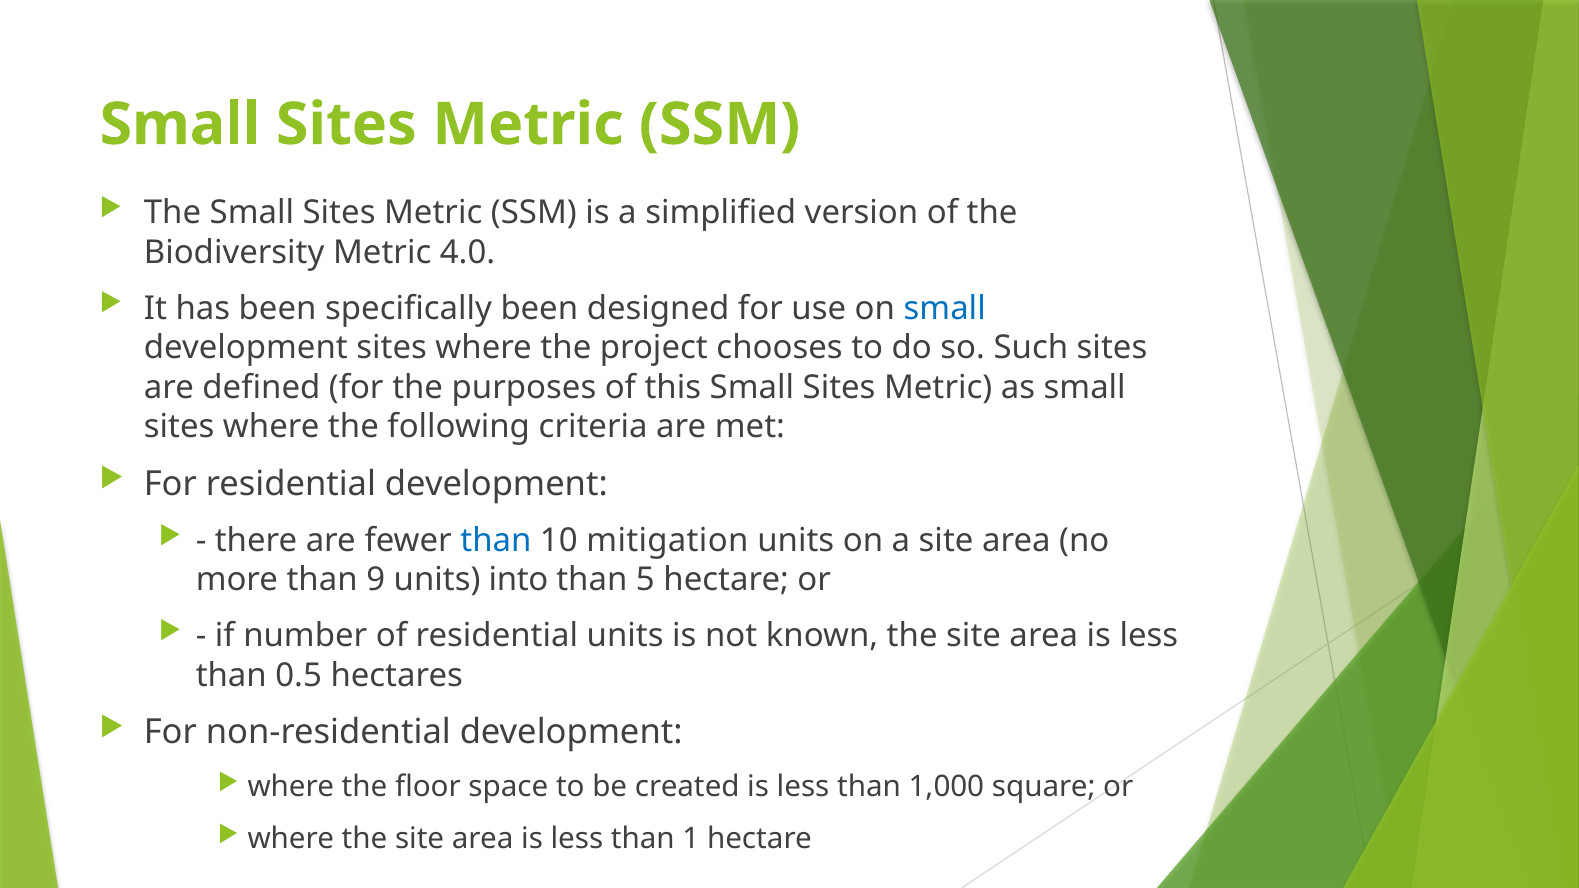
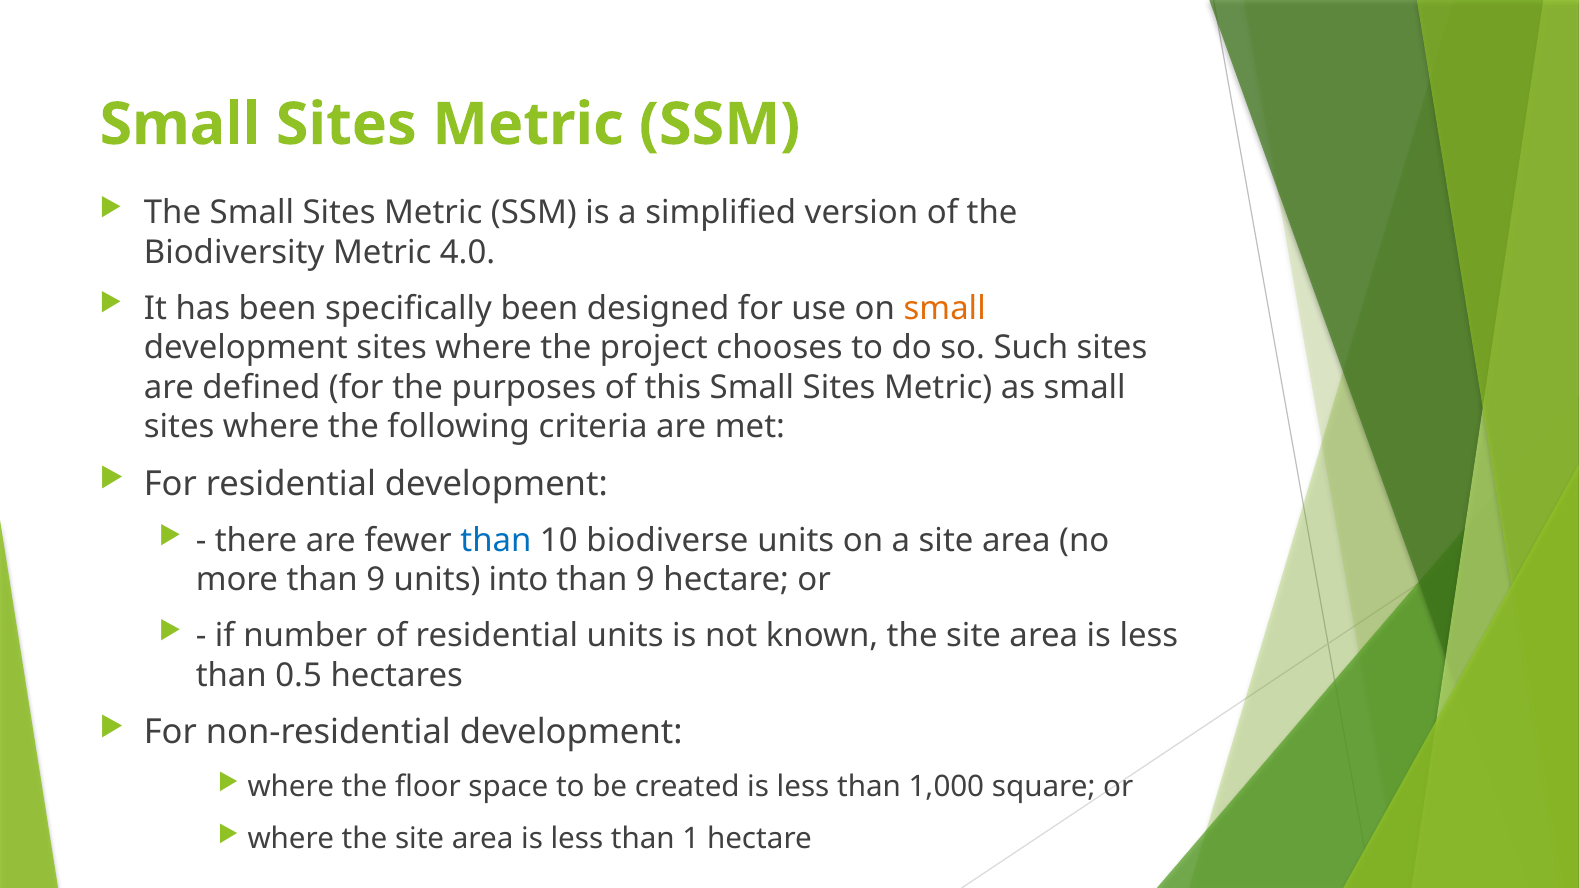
small colour: blue -> orange (945, 308)
mitigation: mitigation -> biodiverse (667, 541)
5: 5 -> 9 (645, 580)
